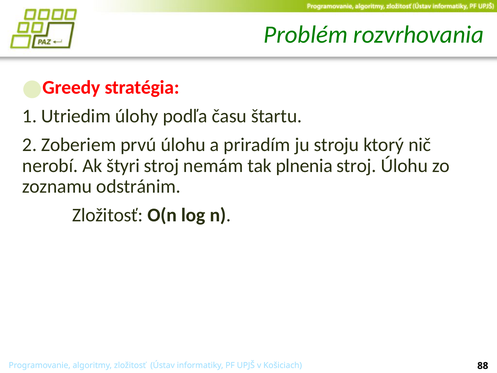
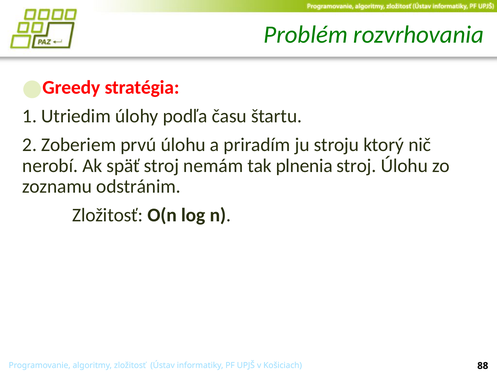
štyri: štyri -> späť (123, 166)
